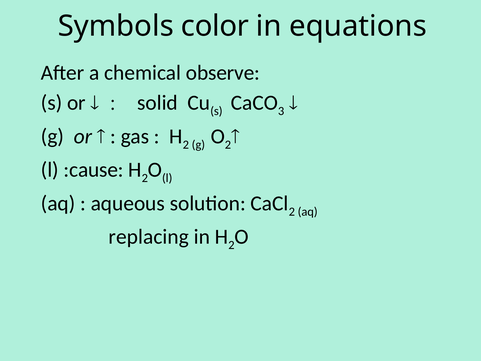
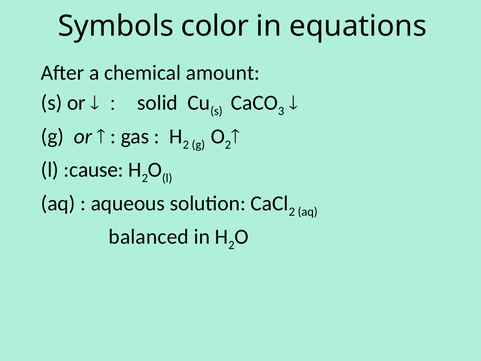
observe: observe -> amount (223, 73)
replacing: replacing -> balanced (149, 237)
